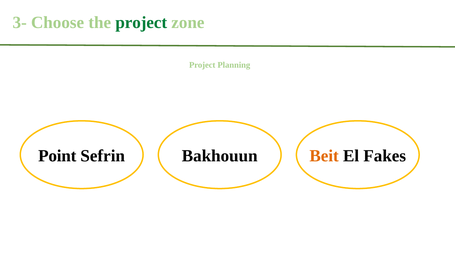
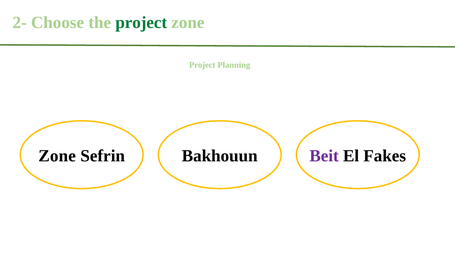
3-: 3- -> 2- (20, 23)
Point: Point -> Zone (57, 156)
Beit colour: orange -> purple (324, 156)
